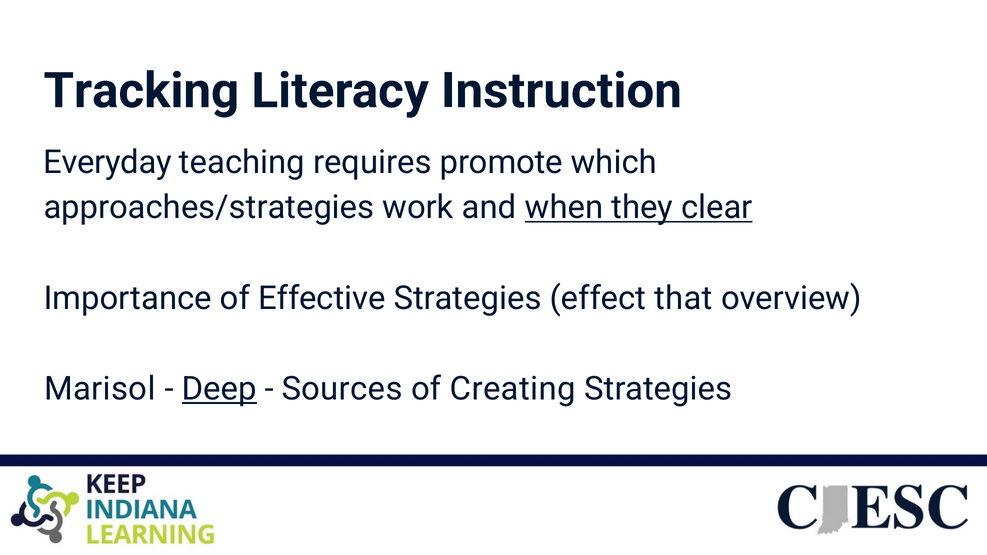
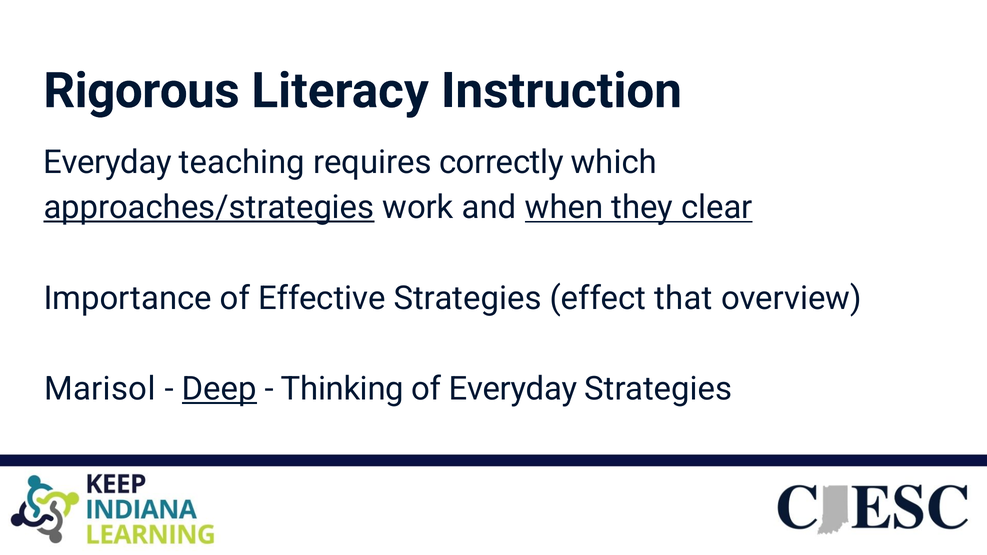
Tracking: Tracking -> Rigorous (142, 91)
promote: promote -> correctly (501, 162)
approaches/strategies underline: none -> present (209, 208)
Sources: Sources -> Thinking (342, 389)
of Creating: Creating -> Everyday (513, 389)
